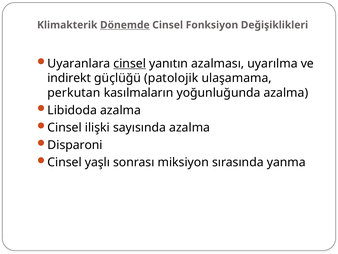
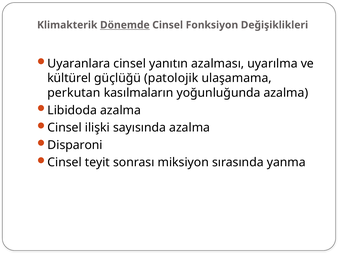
cinsel underline: present -> none (130, 63)
indirekt: indirekt -> kültürel (69, 78)
yaşlı: yaşlı -> teyit (97, 162)
